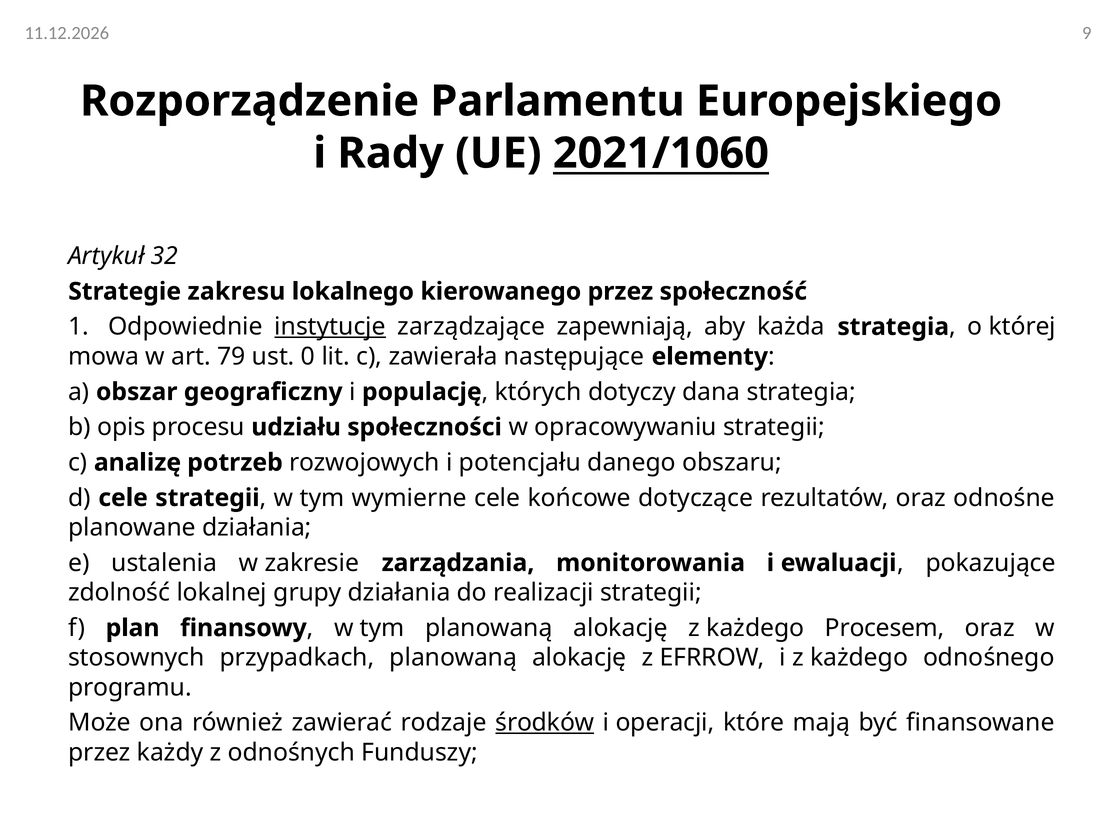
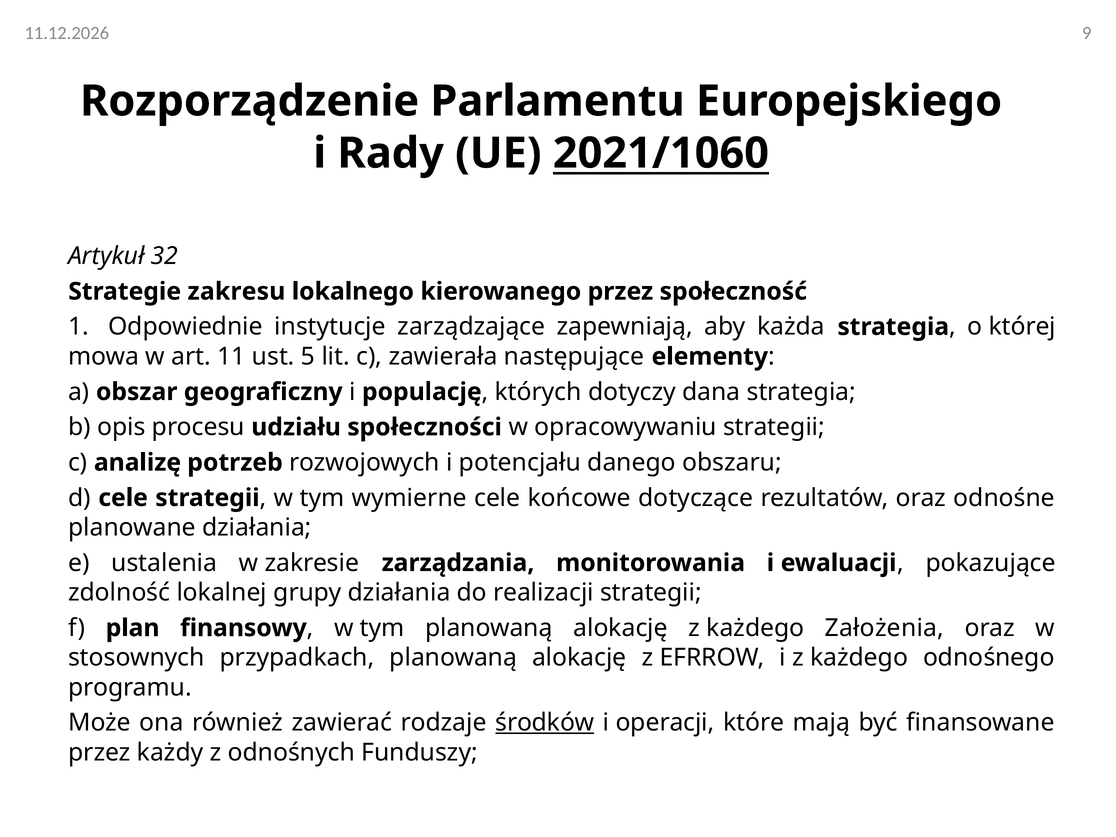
instytucje underline: present -> none (330, 327)
79: 79 -> 11 (231, 357)
0: 0 -> 5 (308, 357)
Procesem: Procesem -> Założenia (884, 628)
